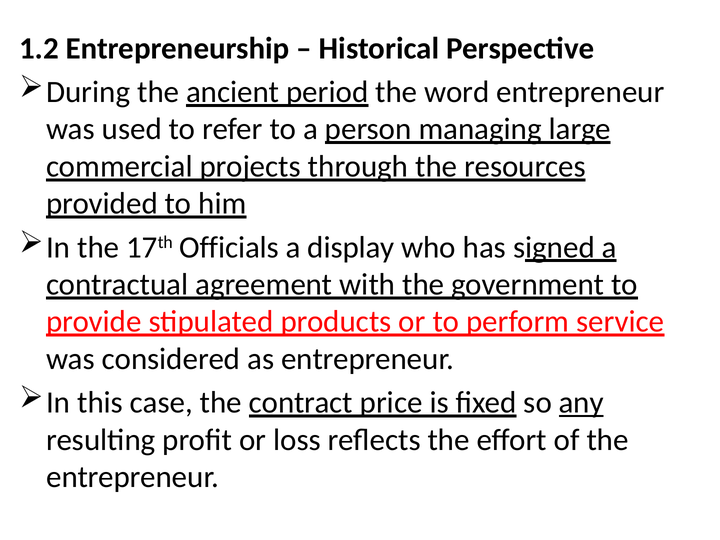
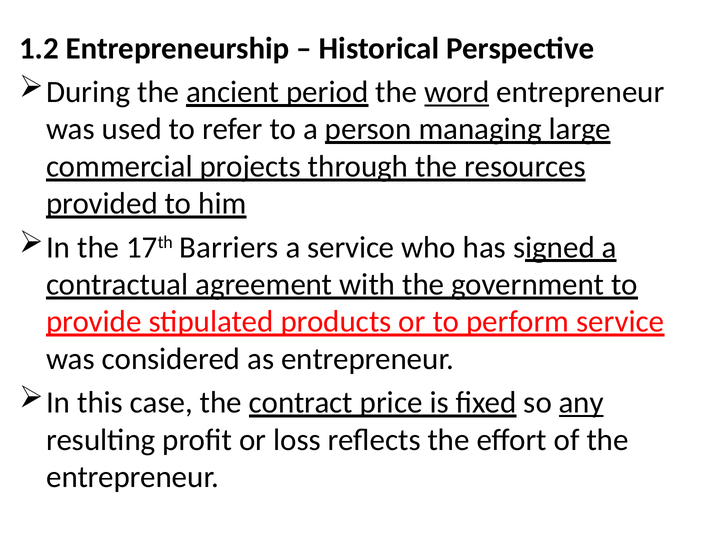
word underline: none -> present (457, 92)
Officials: Officials -> Barriers (229, 247)
a display: display -> service (351, 247)
